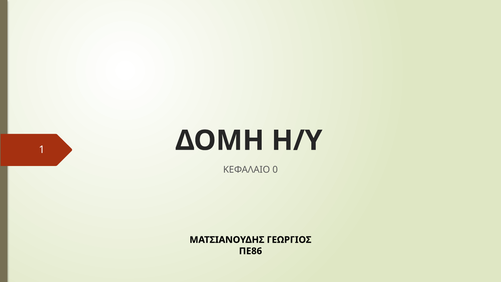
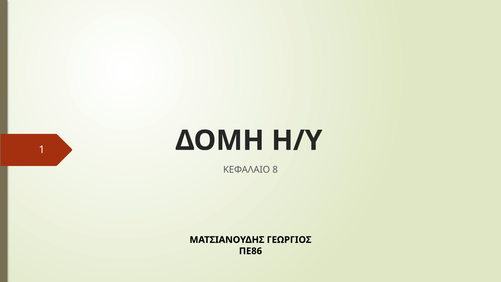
0: 0 -> 8 (275, 170)
